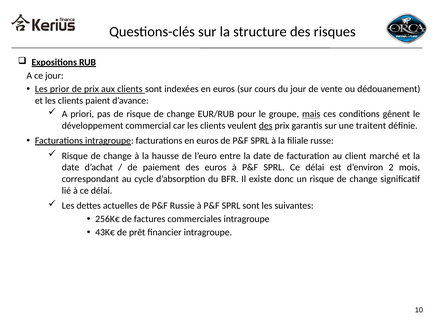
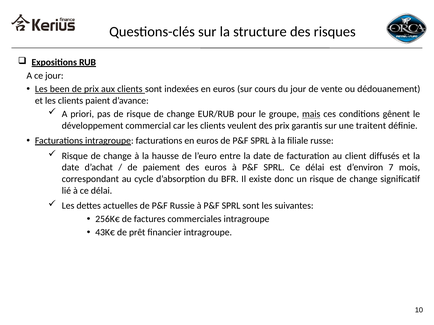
prior: prior -> been (60, 89)
des underline: present -> none (266, 126)
marché: marché -> diffusés (384, 156)
2: 2 -> 7 (391, 168)
